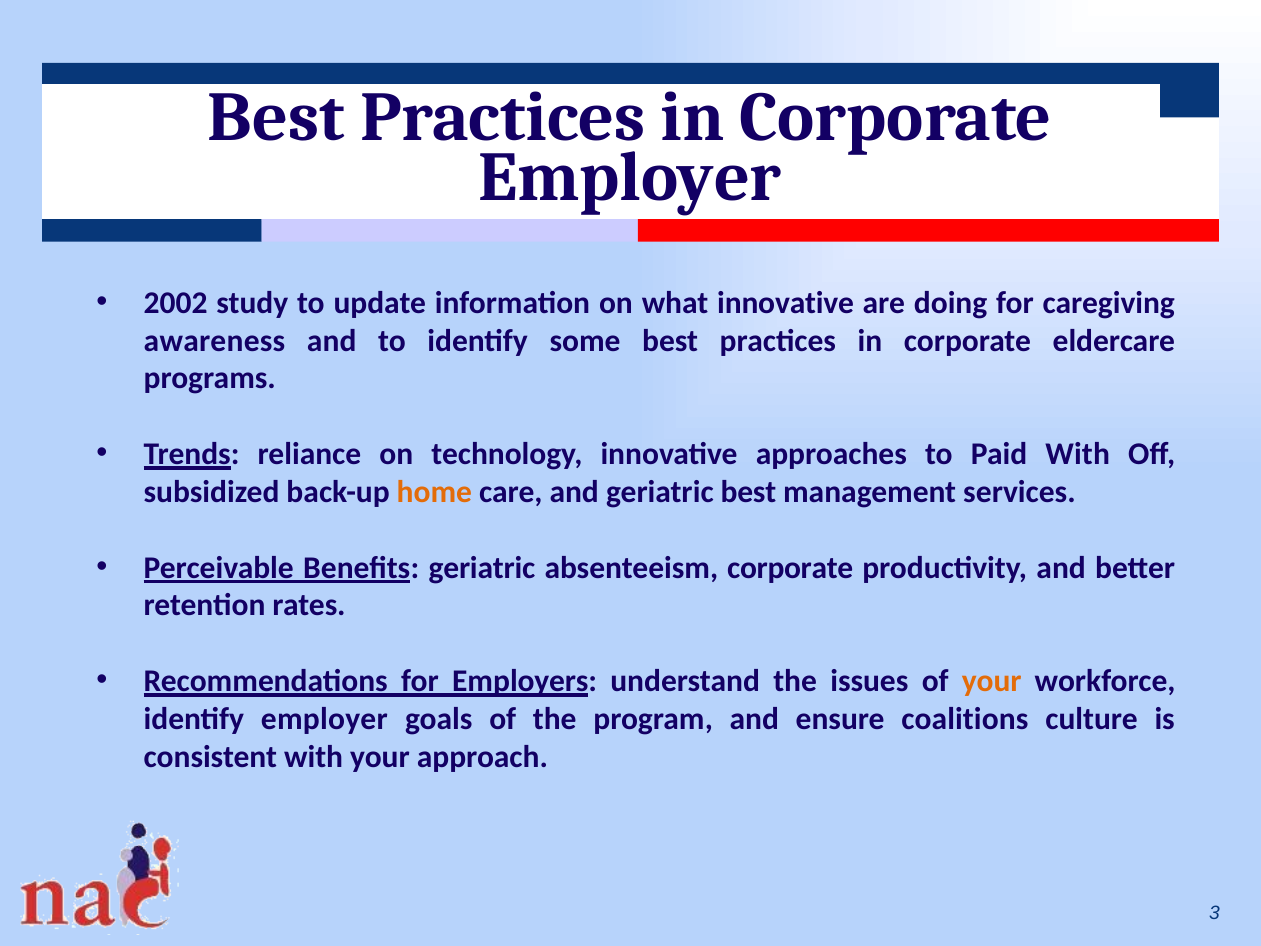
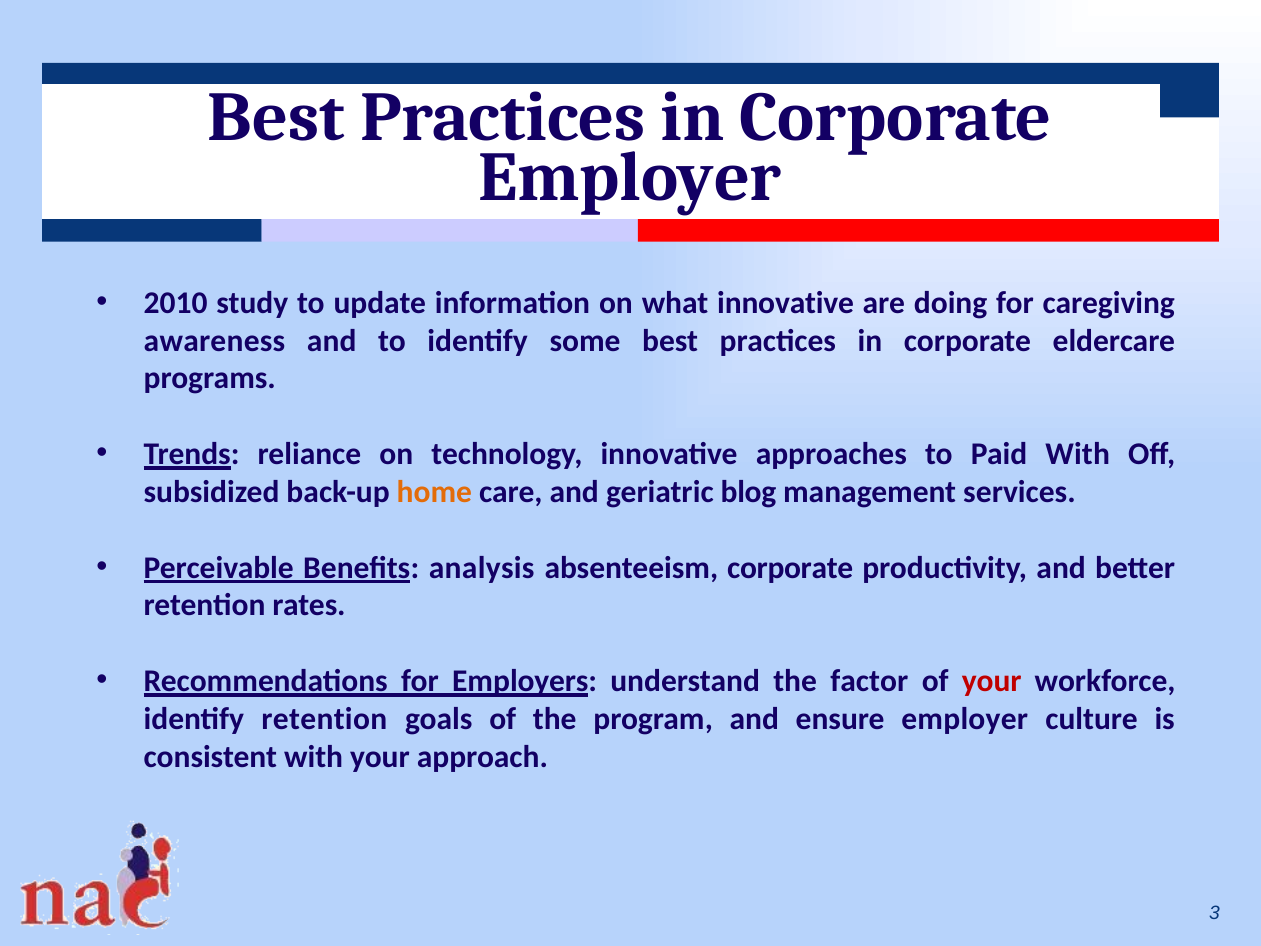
2002: 2002 -> 2010 (176, 303)
geriatric best: best -> blog (748, 492)
Benefits geriatric: geriatric -> analysis (482, 568)
issues: issues -> factor (869, 681)
your colour: orange -> red (992, 681)
identify employer: employer -> retention (324, 719)
ensure coalitions: coalitions -> employer (965, 719)
